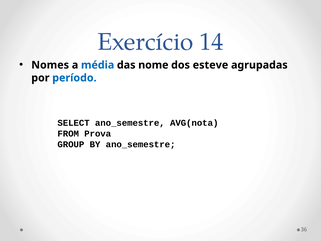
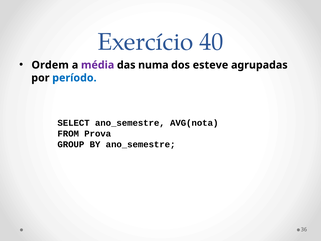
14: 14 -> 40 (211, 42)
Nomes: Nomes -> Ordem (50, 65)
média colour: blue -> purple (98, 65)
nome: nome -> numa (153, 65)
